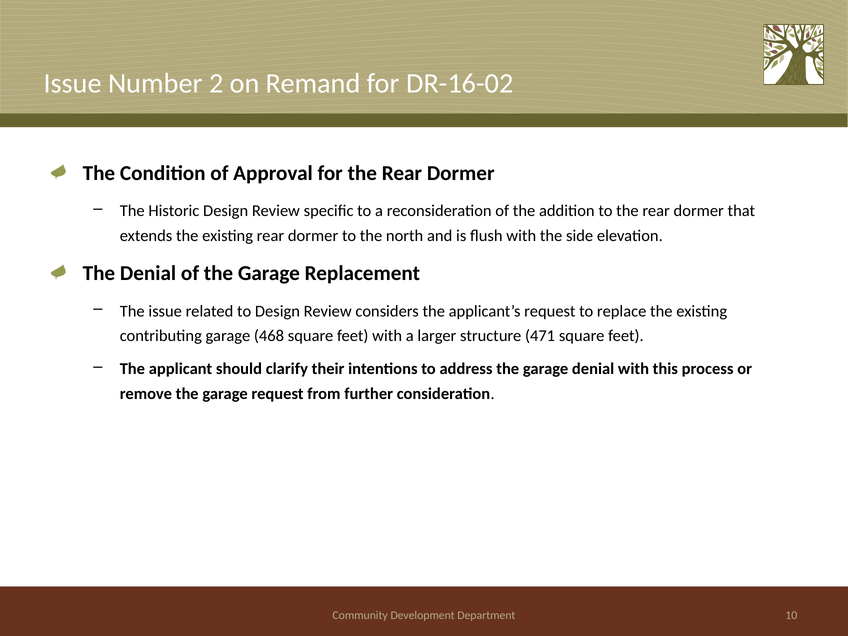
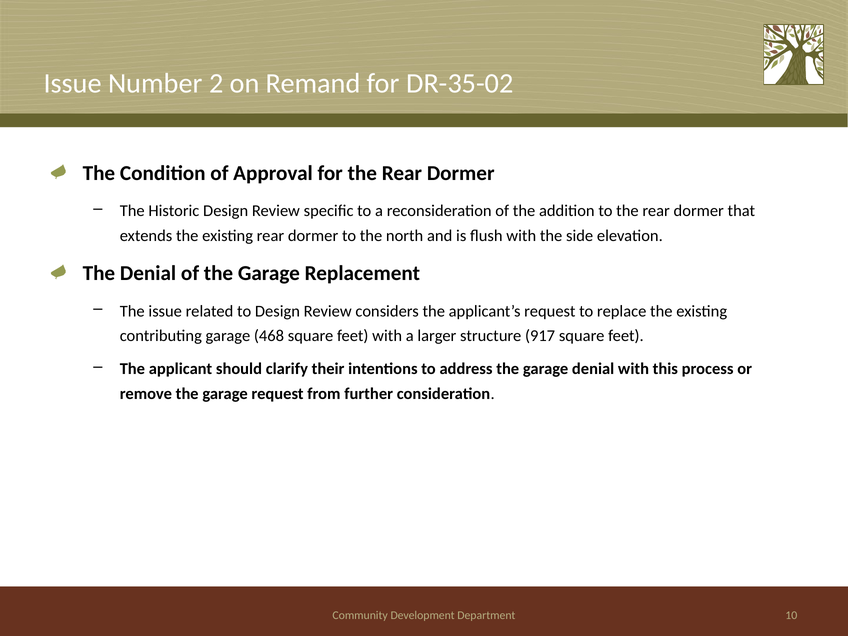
DR-16-02: DR-16-02 -> DR-35-02 (460, 83)
471: 471 -> 917 (540, 336)
